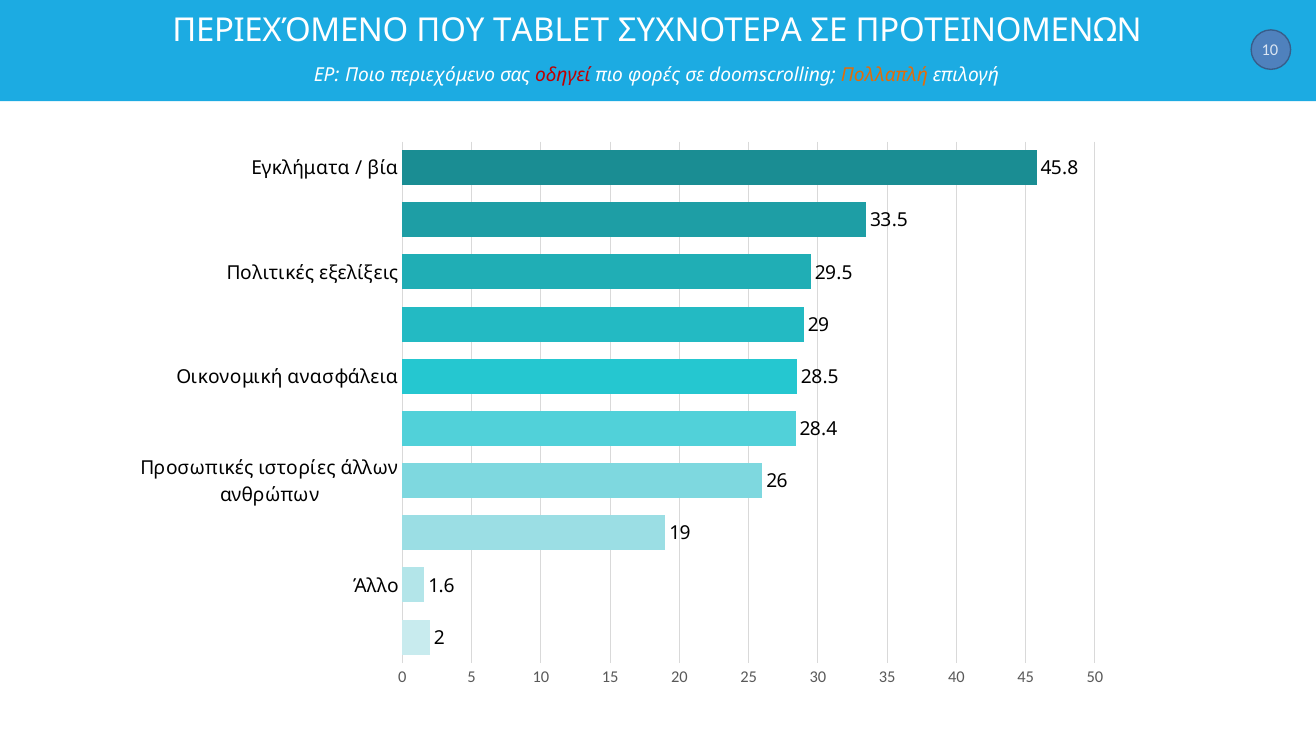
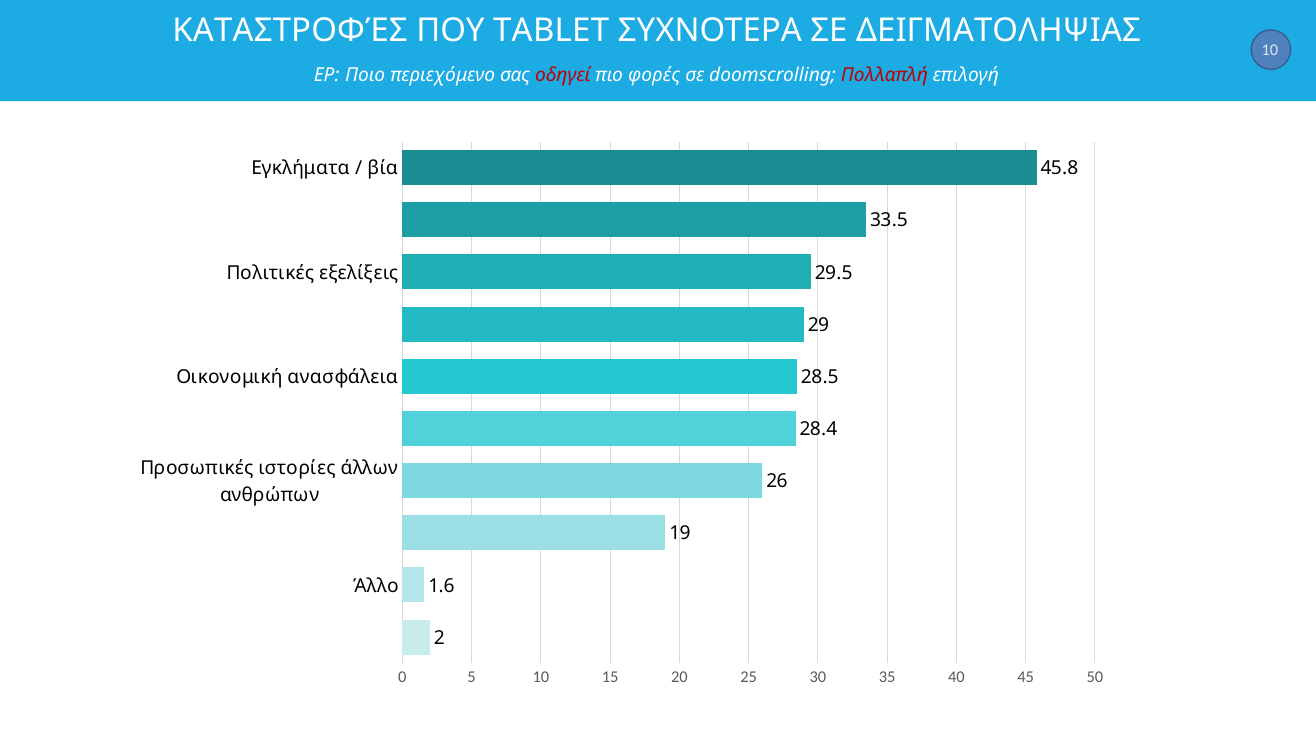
ΠΕΡΙΕΧΌΜΕΝΟ: ΠΕΡΙΕΧΌΜΕΝΟ -> ΚΑΤΑΣΤΡΟΦΈΣ (290, 31)
ΠΡΟΤΕΙΝΟΜΕΝΩΝ: ΠΡΟΤΕΙΝΟΜΕΝΩΝ -> ΔΕΙΓΜΑΤΟΛΗΨΙΑΣ (999, 31)
Πολλαπλή colour: orange -> red (884, 75)
